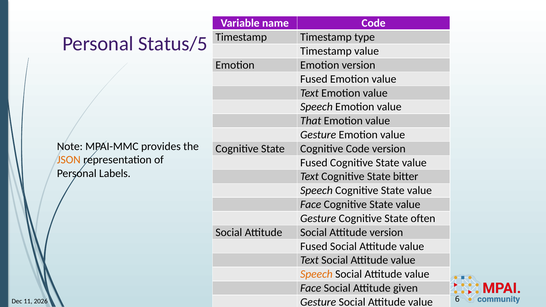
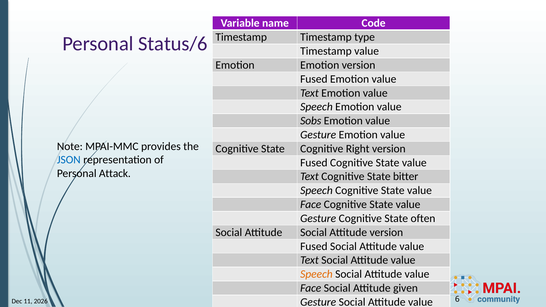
Status/5: Status/5 -> Status/6 (173, 44)
That: That -> Sobs (311, 121)
Cognitive Code: Code -> Right (358, 149)
JSON colour: orange -> blue (69, 160)
Labels: Labels -> Attack (115, 174)
